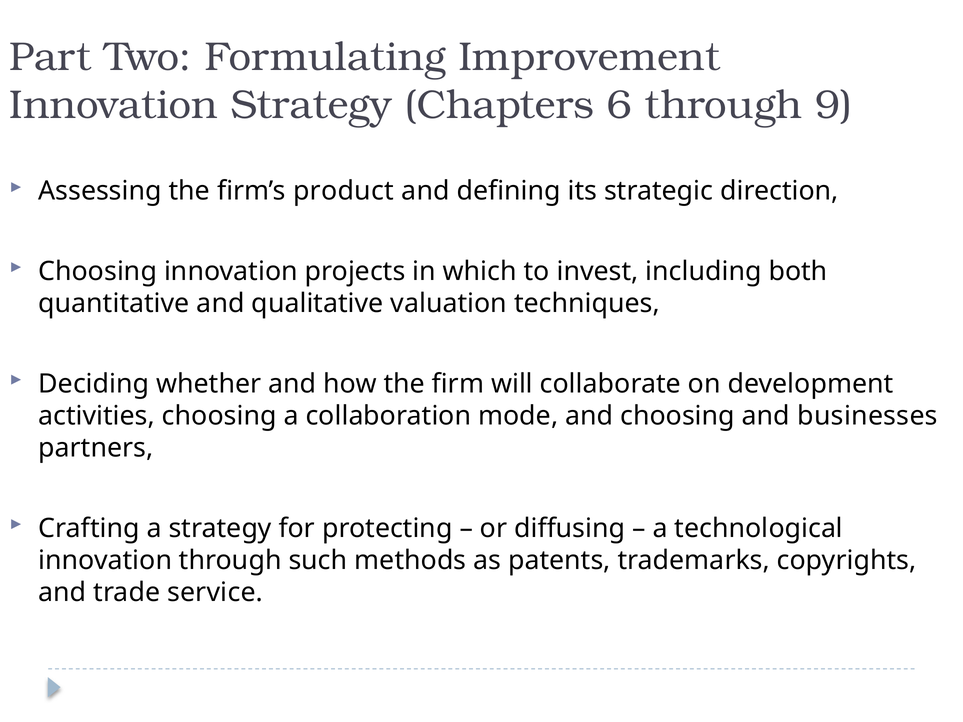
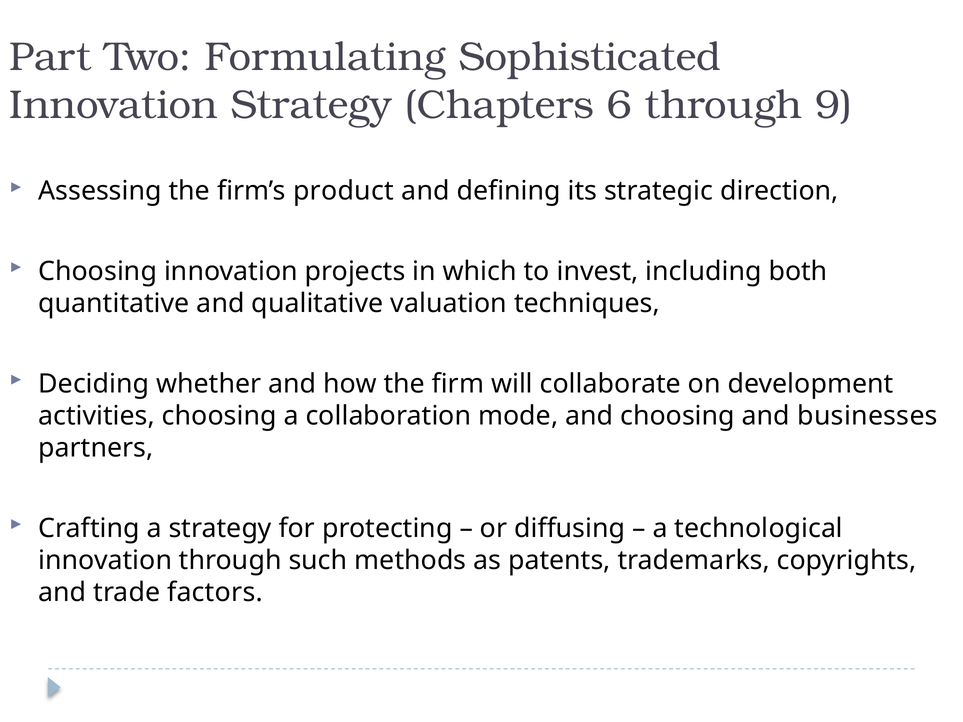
Improvement: Improvement -> Sophisticated (590, 57)
service: service -> factors (215, 593)
